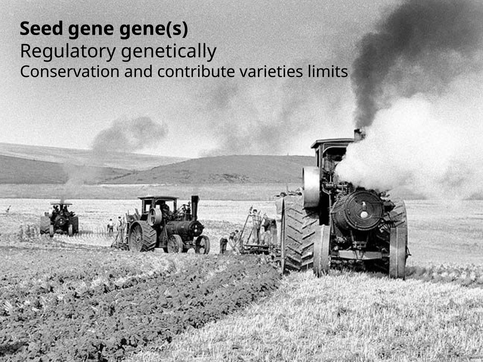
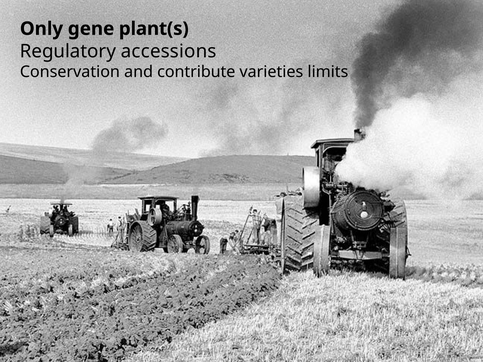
Seed: Seed -> Only (41, 29)
gene(s: gene(s -> plant(s (154, 29)
genetically: genetically -> accessions (169, 51)
